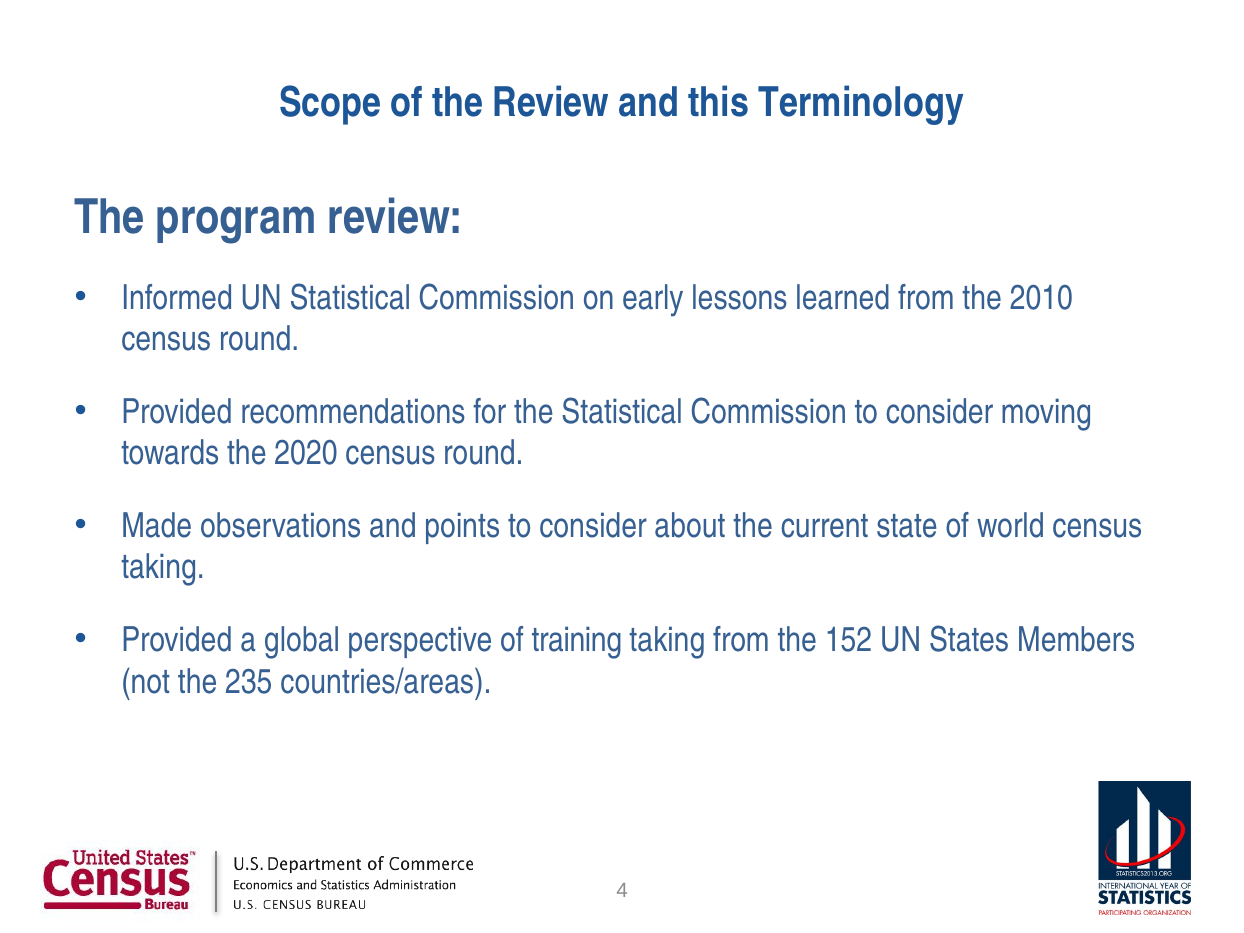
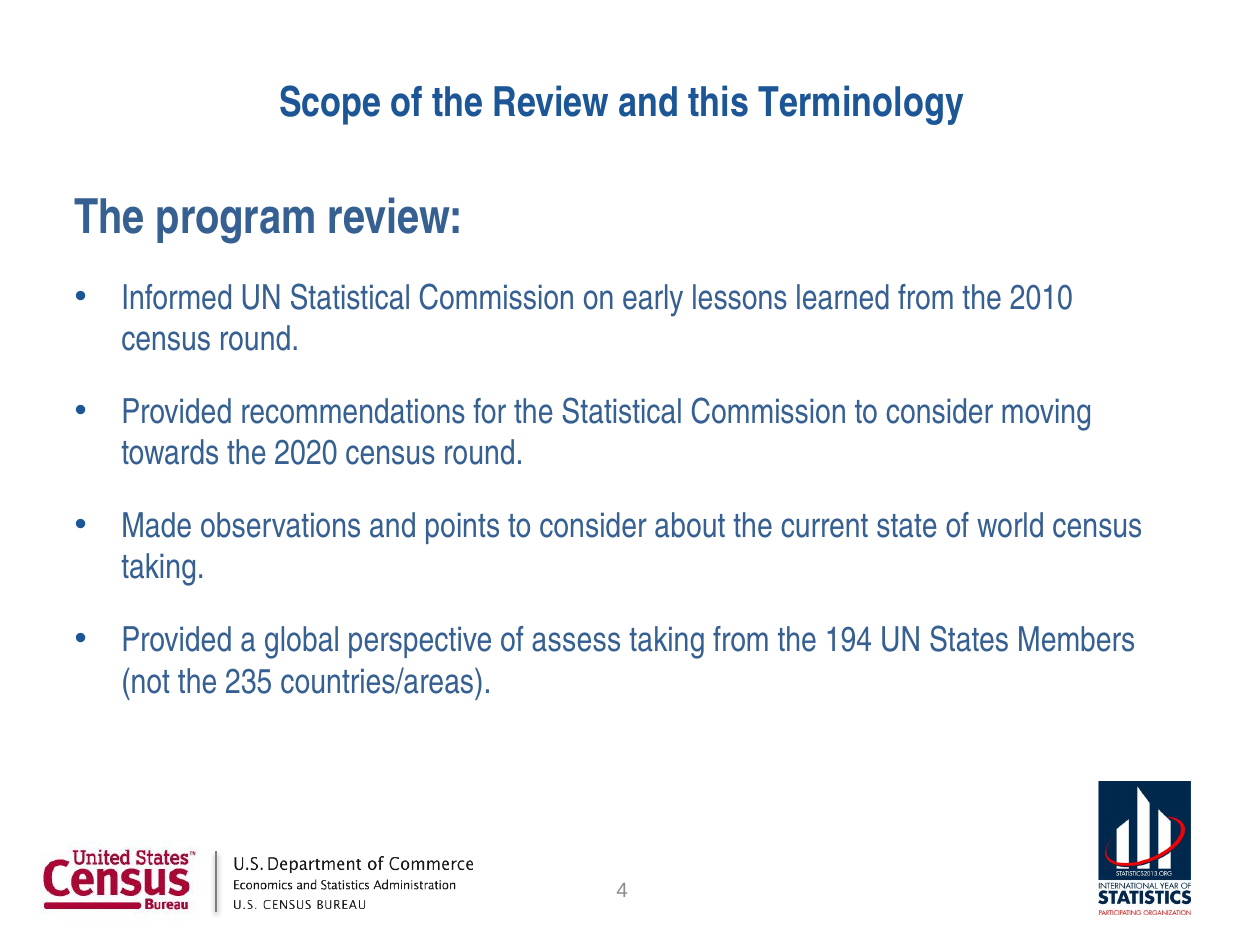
training: training -> assess (577, 640)
152: 152 -> 194 (849, 640)
